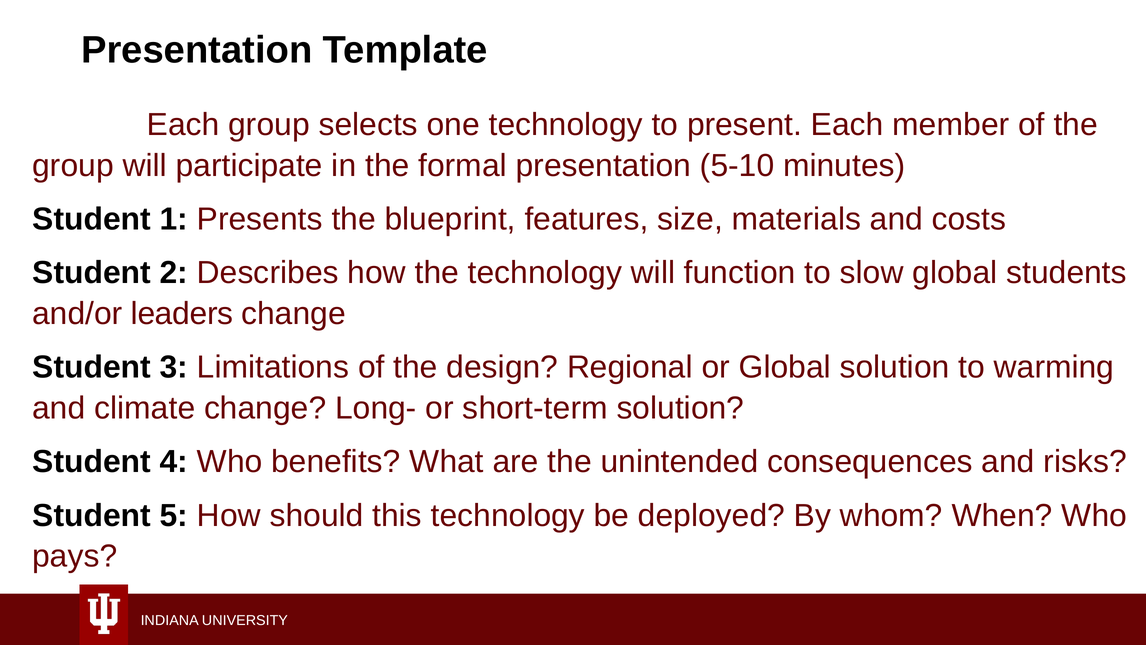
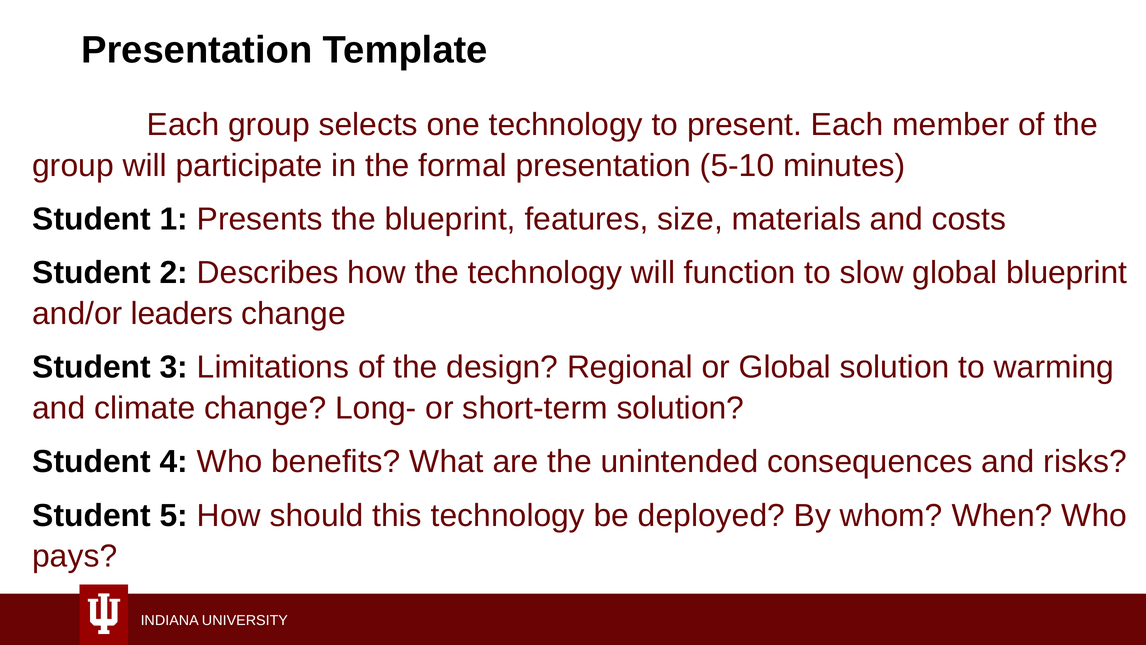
global students: students -> blueprint (1067, 273)
